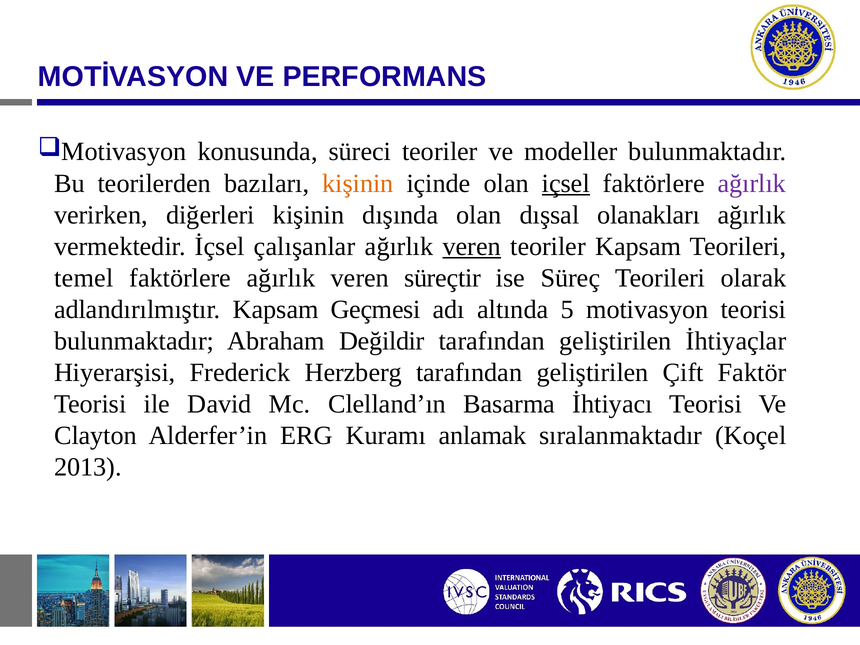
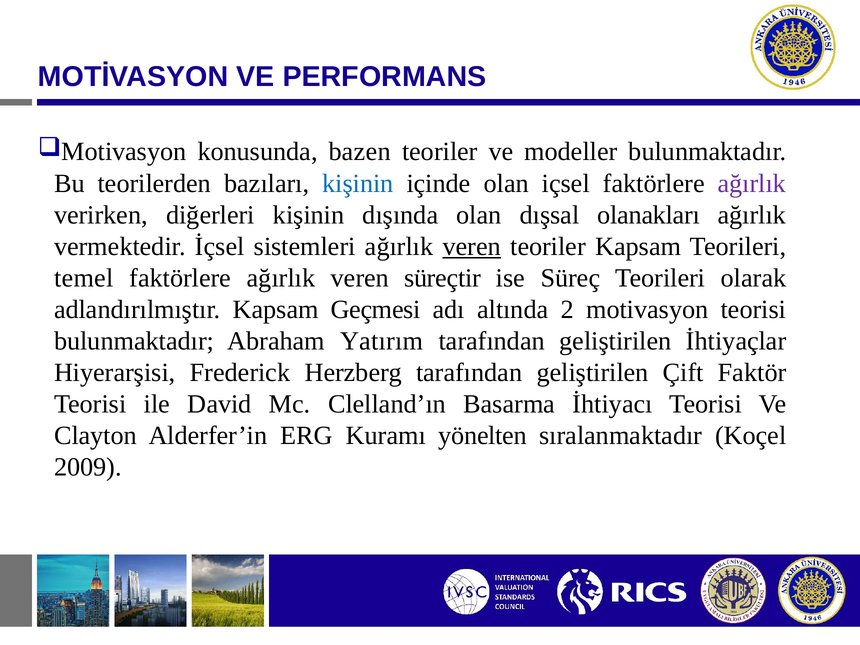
süreci: süreci -> bazen (360, 152)
kişinin colour: orange -> blue (358, 183)
içsel underline: present -> none (566, 183)
çalışanlar: çalışanlar -> sistemleri (305, 246)
5: 5 -> 2 (567, 309)
Değildir: Değildir -> Yatırım (382, 341)
anlamak: anlamak -> yönelten (483, 436)
2013: 2013 -> 2009 (88, 467)
